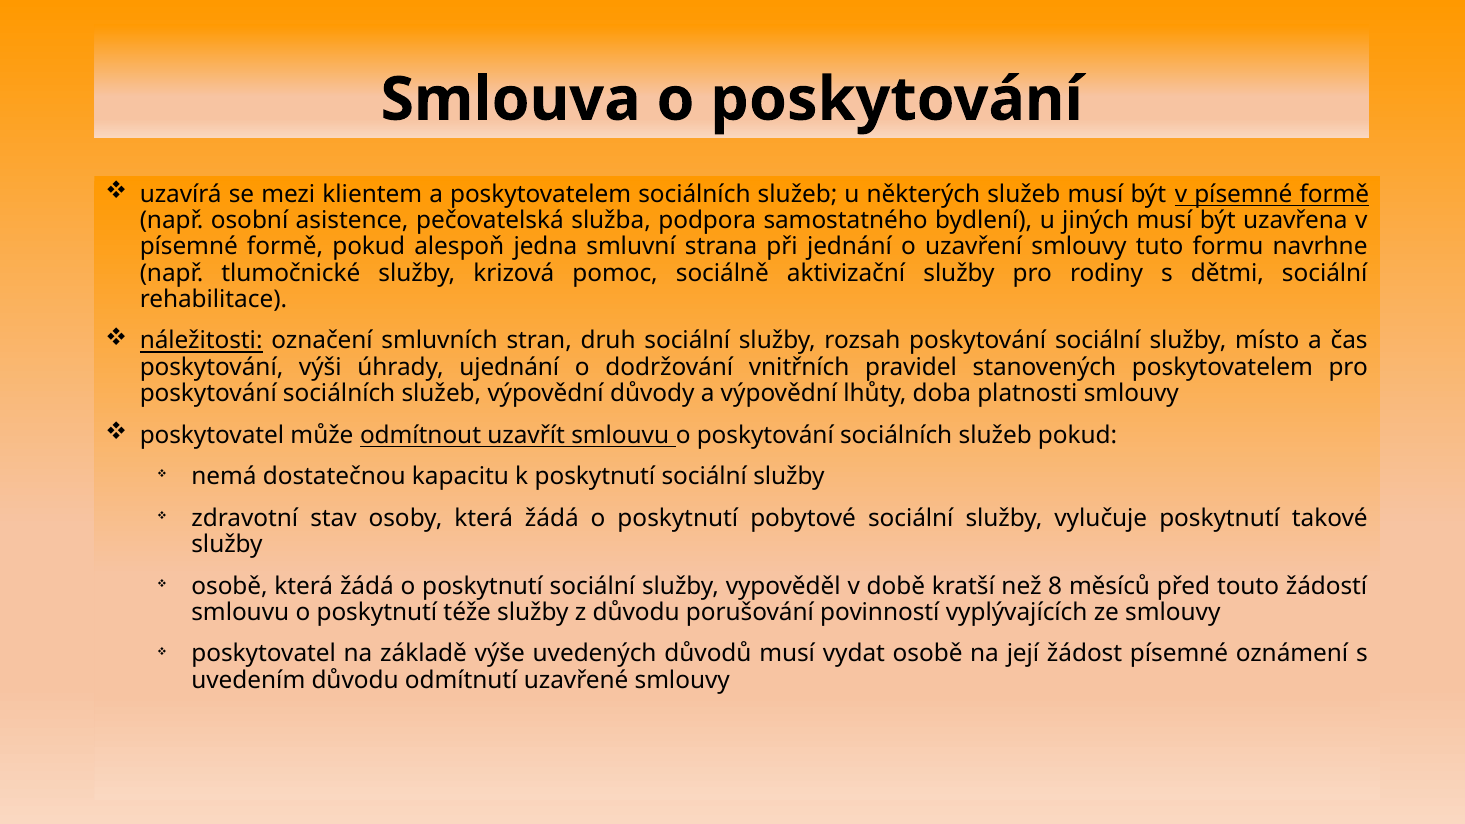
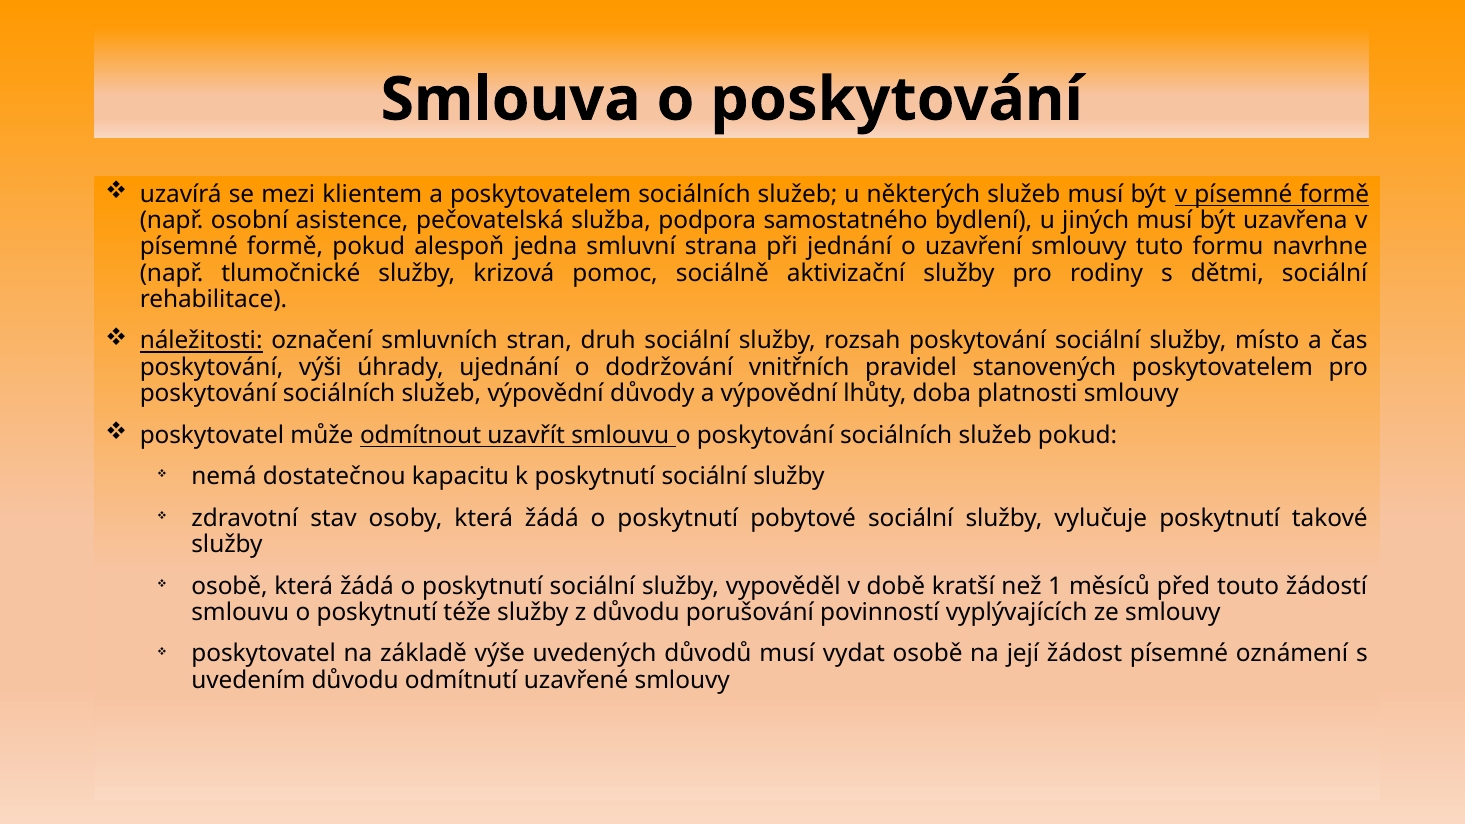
8: 8 -> 1 (1055, 586)
